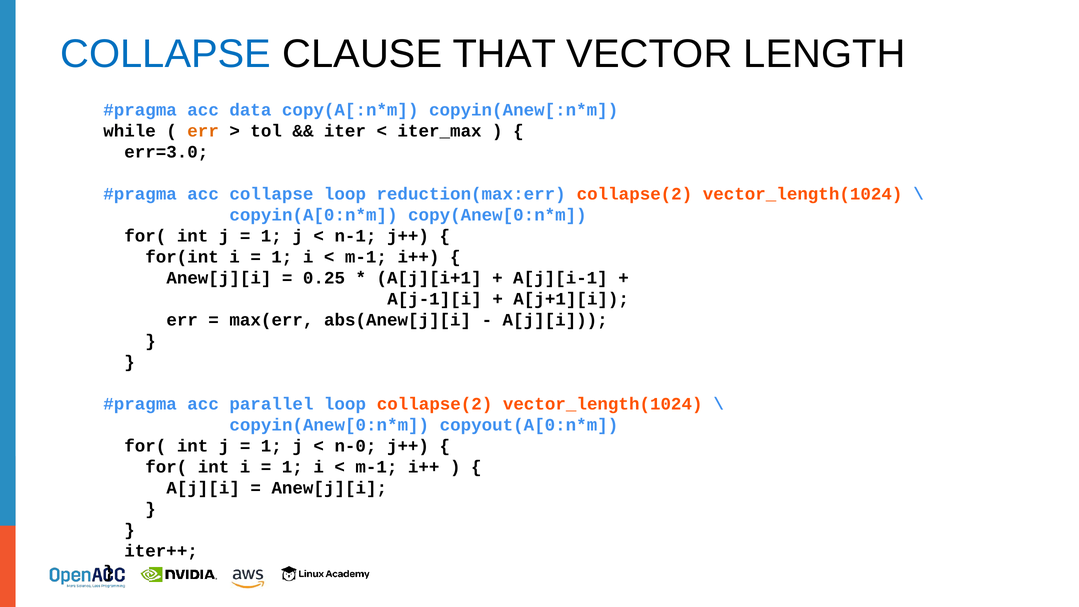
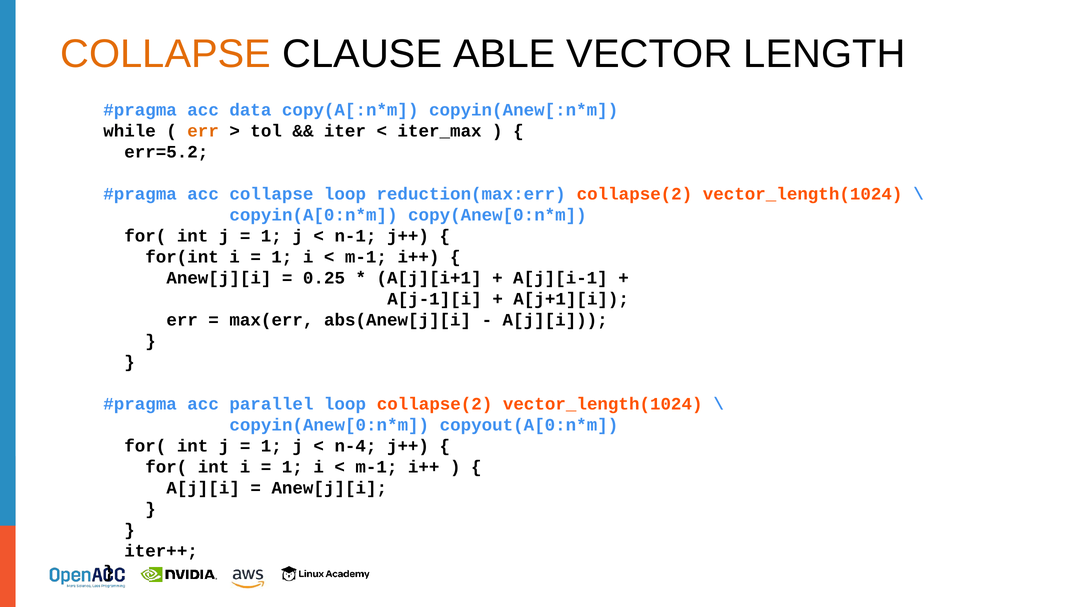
COLLAPSE colour: blue -> orange (166, 54)
THAT: THAT -> ABLE (504, 54)
err=3.0: err=3.0 -> err=5.2 (166, 152)
n-0: n-0 -> n-4 (355, 446)
